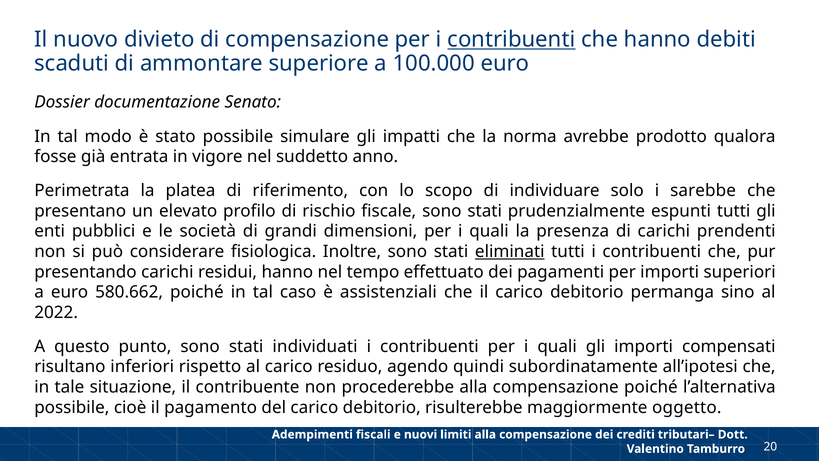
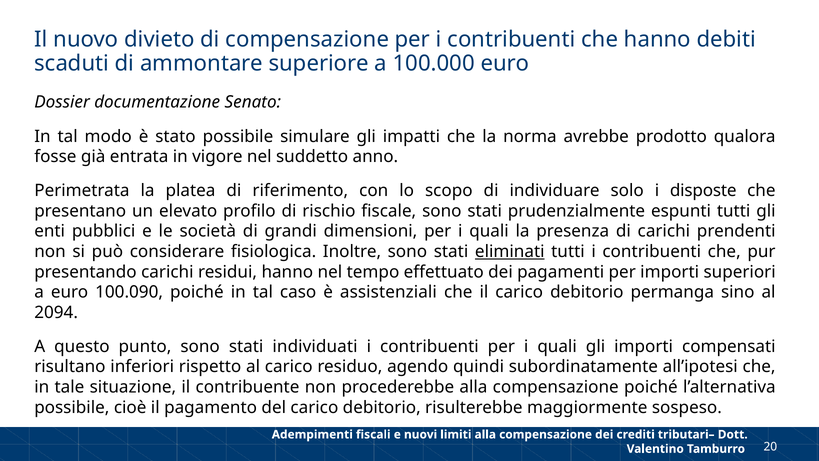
contribuenti underline: present -> none (511, 39)
sarebbe: sarebbe -> disposte (703, 191)
580.662: 580.662 -> 100.090 (129, 292)
2022: 2022 -> 2094 (56, 312)
oggetto: oggetto -> sospeso (687, 407)
